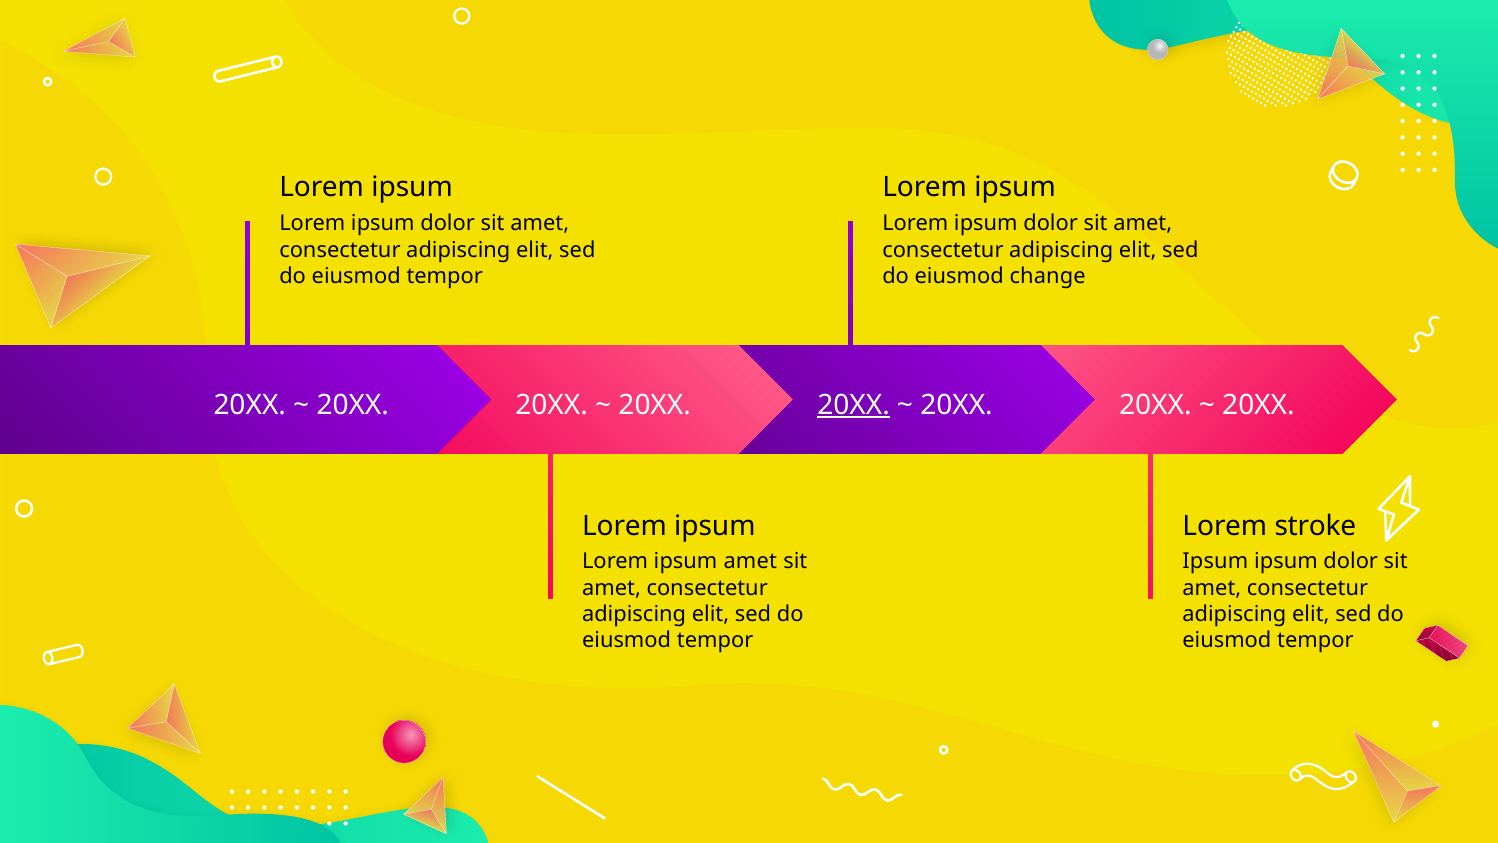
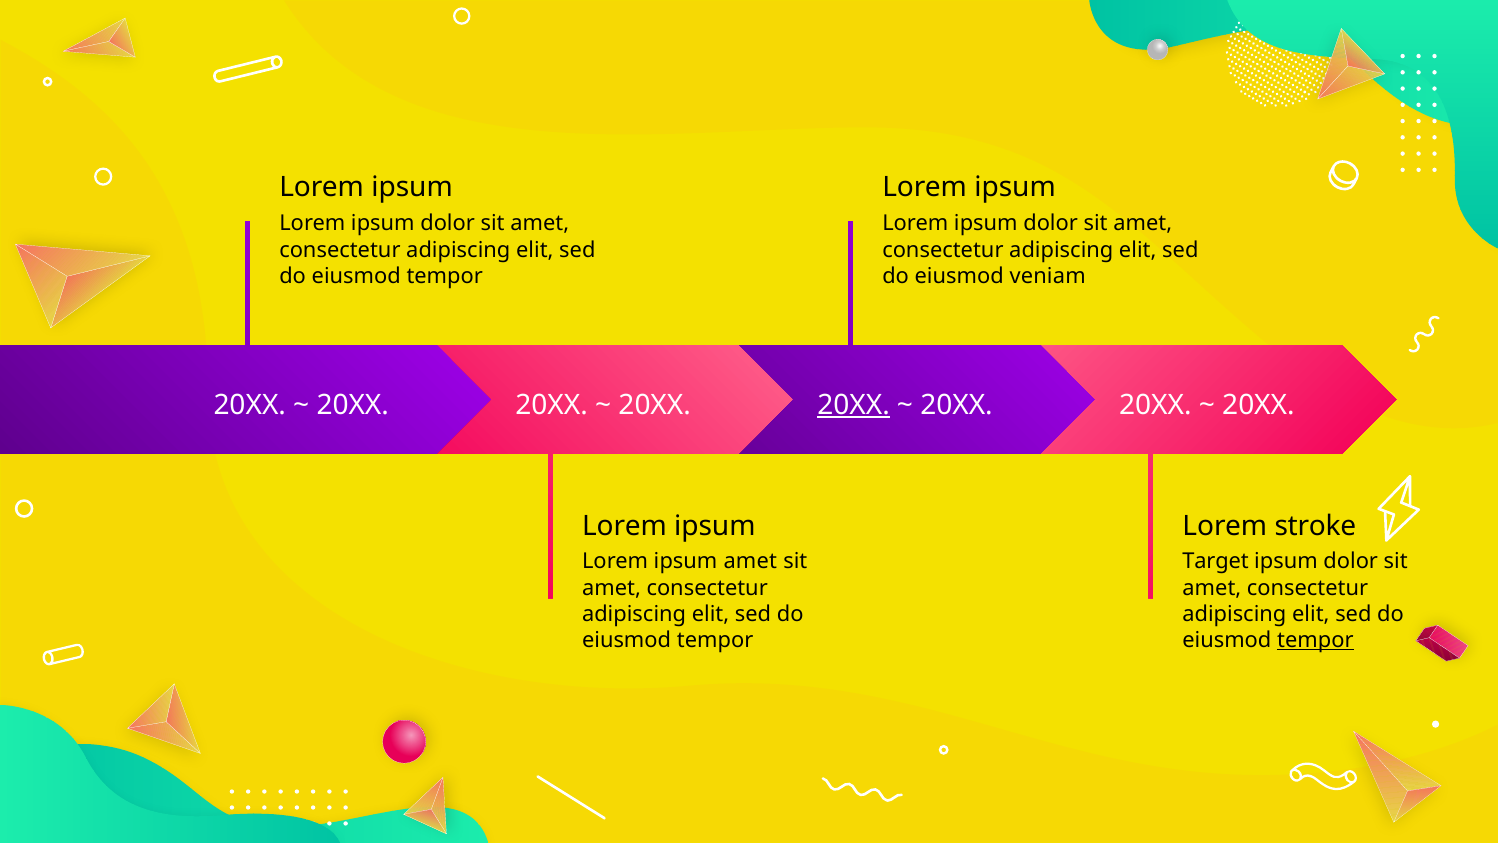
change: change -> veniam (1048, 276)
Ipsum: Ipsum -> Target (1216, 561)
tempor underline: none -> present (1315, 640)
